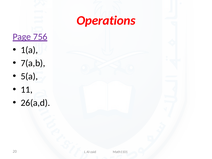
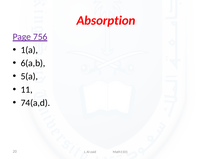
Operations: Operations -> Absorption (106, 21)
7(a,b: 7(a,b -> 6(a,b (33, 63)
26(a,d: 26(a,d -> 74(a,d (35, 103)
